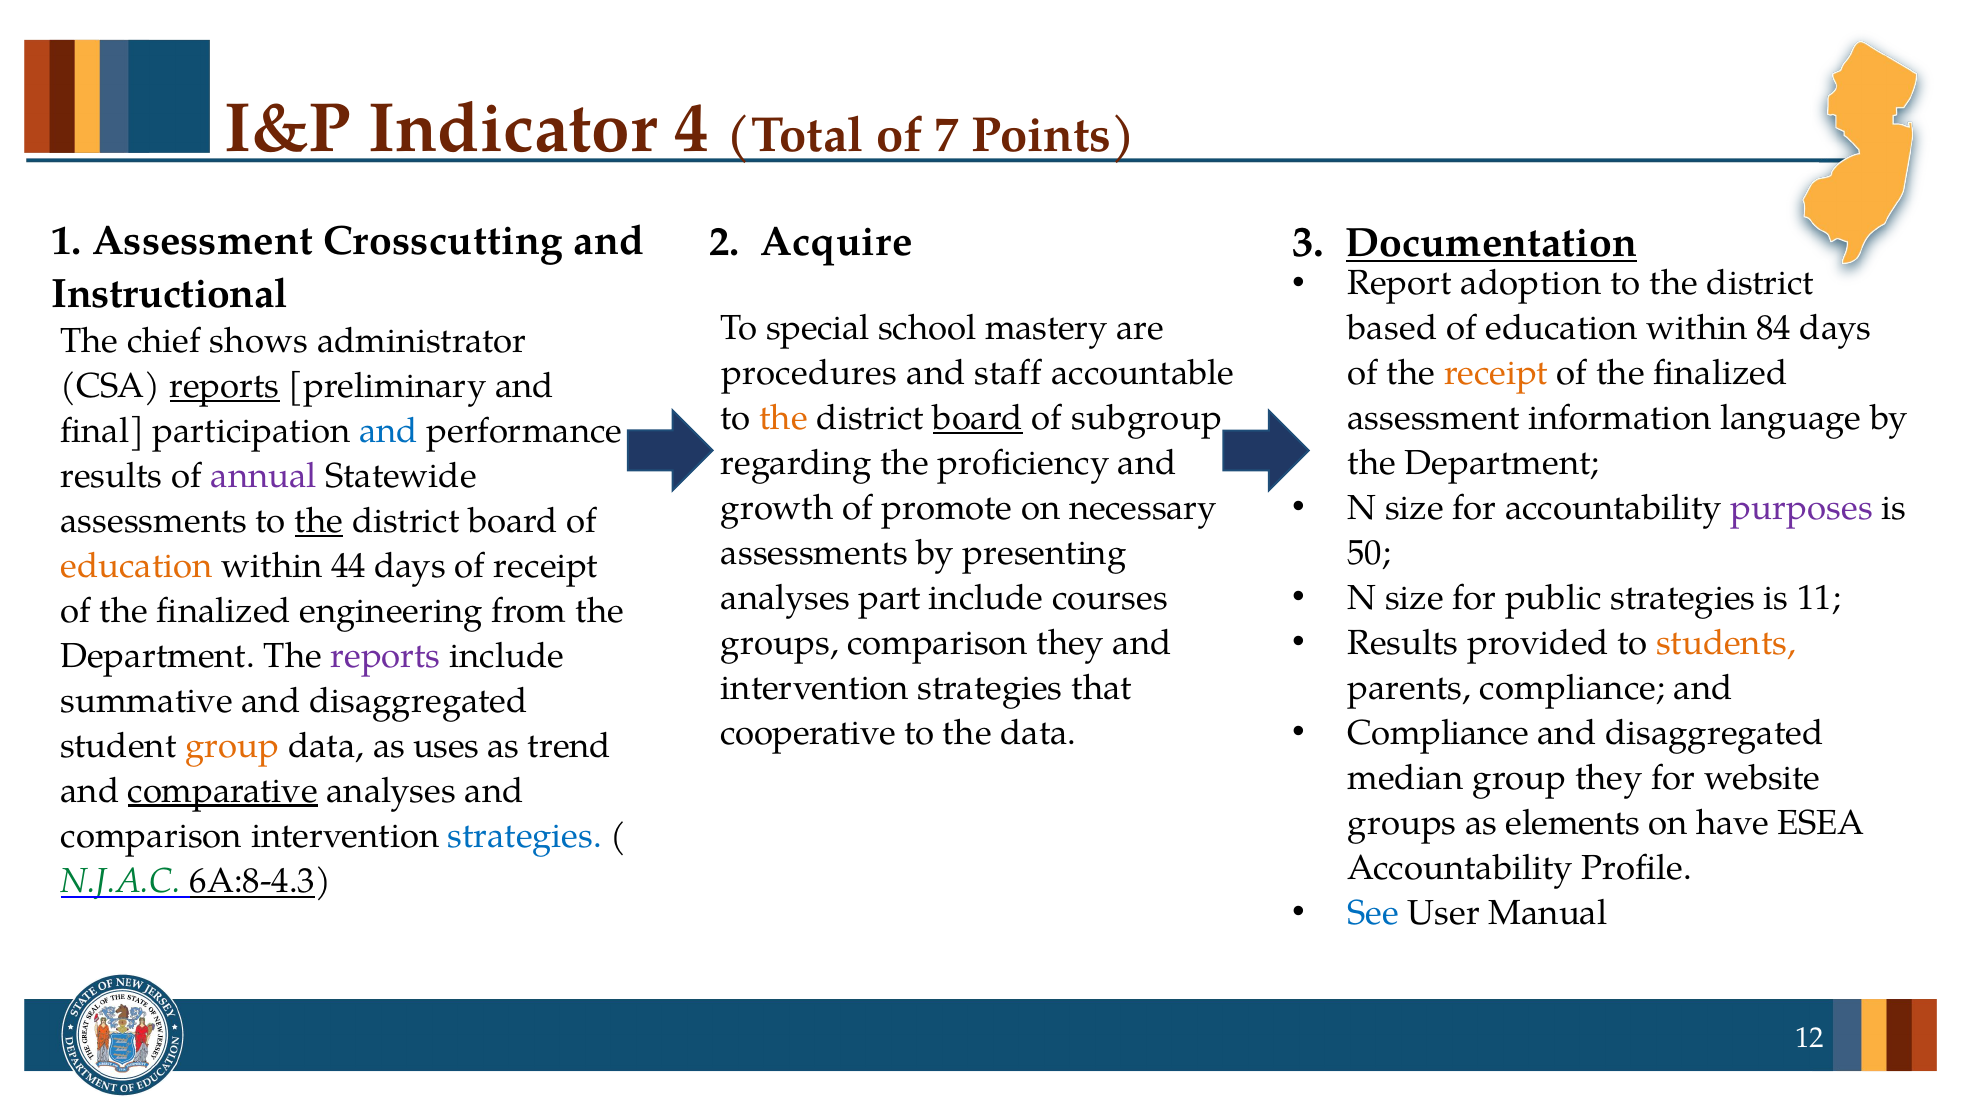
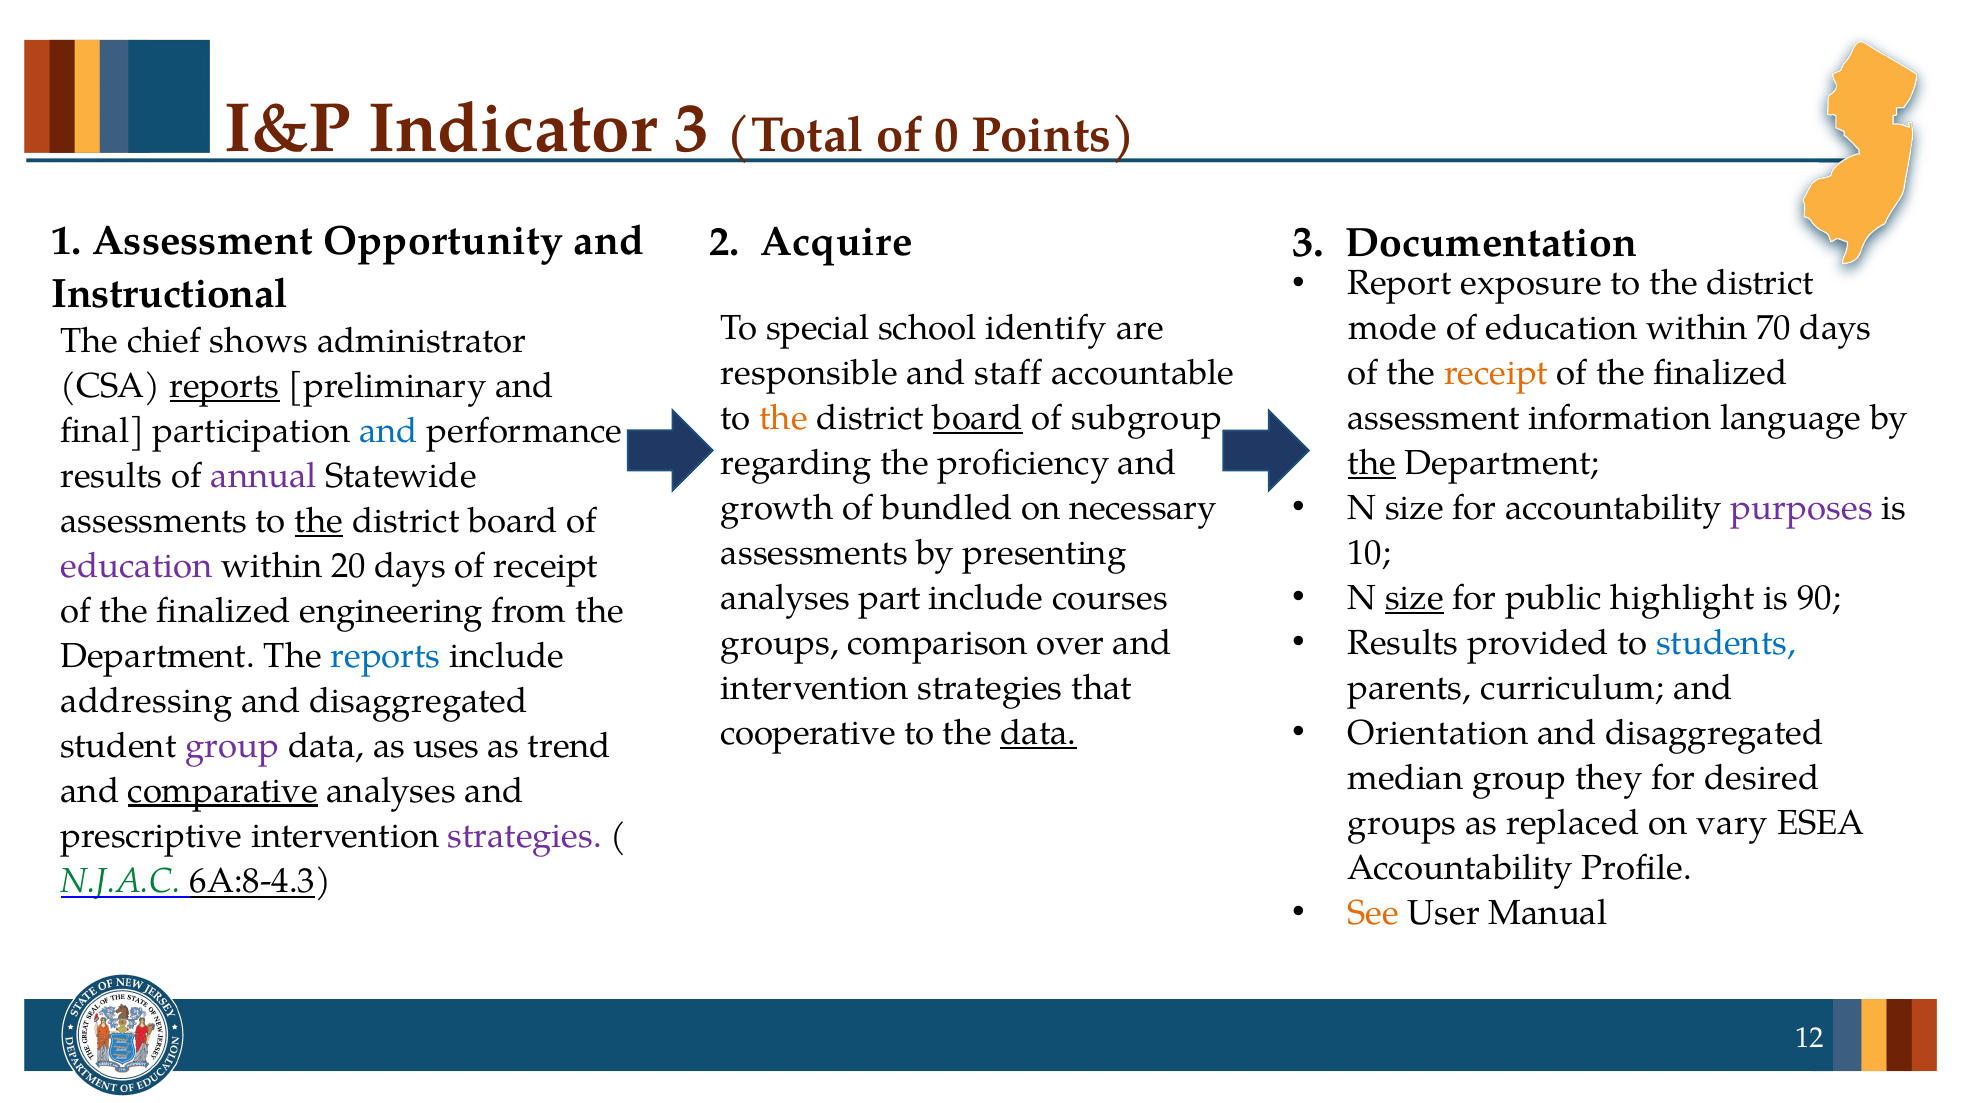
Indicator 4: 4 -> 3 (692, 129)
7: 7 -> 0 (947, 135)
Crosscutting: Crosscutting -> Opportunity (443, 241)
Documentation underline: present -> none (1491, 243)
adoption: adoption -> exposure (1531, 283)
mastery: mastery -> identify (1046, 328)
based: based -> mode (1392, 328)
84: 84 -> 70 (1774, 328)
procedures: procedures -> responsible (809, 373)
the underline: none -> present (1372, 463)
promote: promote -> bundled (947, 508)
50: 50 -> 10 (1369, 553)
education colour: orange -> purple (137, 566)
44: 44 -> 20 (349, 566)
size underline: none -> present (1414, 598)
public strategies: strategies -> highlight (1683, 598)
11: 11 -> 90 (1819, 598)
students colour: orange -> blue (1726, 643)
comparison they: they -> over (1071, 643)
reports colour: purple -> blue (386, 656)
parents compliance: compliance -> curriculum (1572, 688)
summative: summative -> addressing (147, 701)
Compliance: Compliance -> Orientation (1438, 733)
data underline: none -> present (1038, 733)
group colour: orange -> purple (232, 746)
website: website -> desired (1762, 778)
elements: elements -> replaced (1573, 823)
have: have -> vary (1732, 823)
comparison: comparison -> prescriptive (151, 836)
strategies colour: blue -> purple (525, 836)
See colour: blue -> orange (1373, 913)
